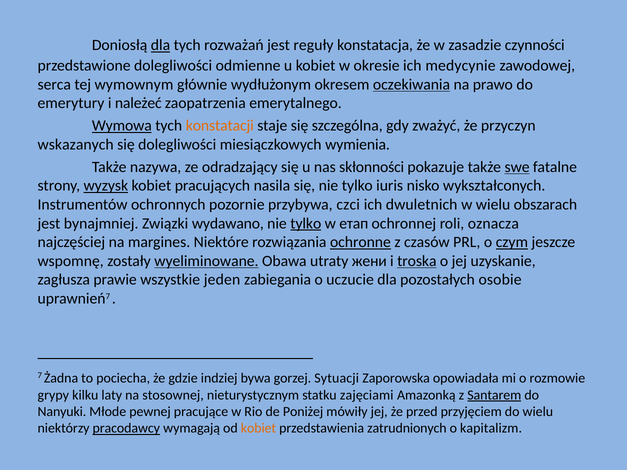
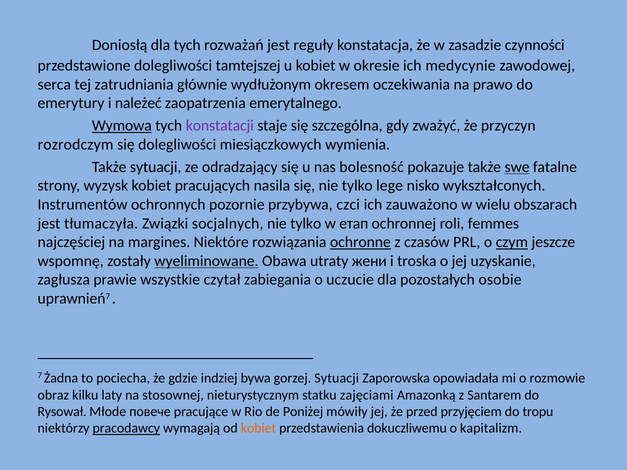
dla underline: present -> none (161, 45)
odmienne: odmienne -> tamtejszej (248, 66)
wymownym: wymownym -> zatrudniania (134, 85)
oczekiwania underline: present -> none (412, 85)
konstatacji colour: orange -> purple (220, 126)
wskazanych: wskazanych -> rozrodczym (76, 145)
Także nazywa: nazywa -> sytuacji (156, 167)
skłonności: skłonności -> bolesność (372, 167)
wyzysk underline: present -> none (106, 186)
iuris: iuris -> lege (390, 186)
dwuletnich: dwuletnich -> zauważono (422, 205)
bynajmniej: bynajmniej -> tłumaczyła (101, 224)
wydawano: wydawano -> socjalnych (228, 224)
tylko underline: present -> none (306, 224)
oznacza: oznacza -> femmes (493, 224)
troska underline: present -> none (417, 261)
jeden: jeden -> czytał (222, 280)
grypy: grypy -> obraz (53, 395)
Santarem underline: present -> none (494, 395)
Nanyuki: Nanyuki -> Rysował (62, 412)
pewnej: pewnej -> повече (150, 412)
do wielu: wielu -> tropu (538, 412)
zatrudnionych: zatrudnionych -> dokuczliwemu (407, 429)
